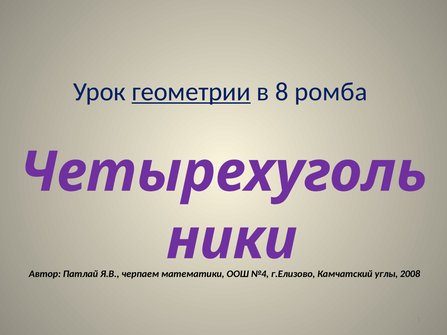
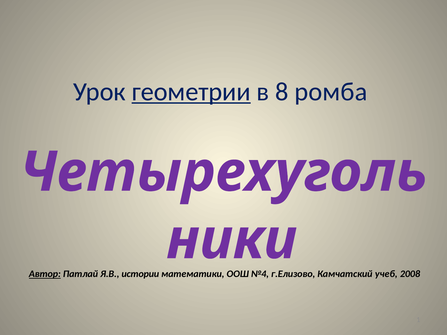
Автор underline: none -> present (45, 274)
черпаем: черпаем -> истории (140, 274)
углы: углы -> учеб (386, 274)
